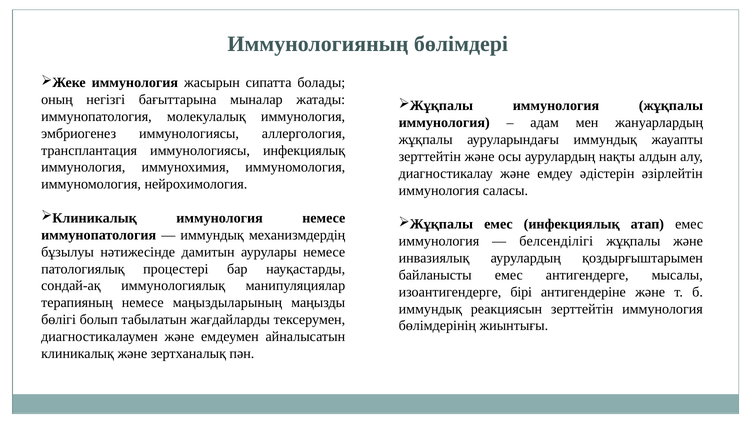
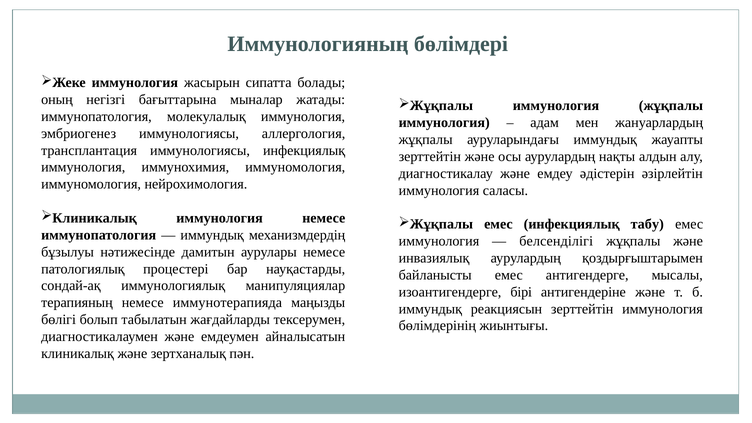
атап: атап -> табу (647, 224)
маңыздыларының: маңыздыларының -> иммунотерапияда (227, 303)
